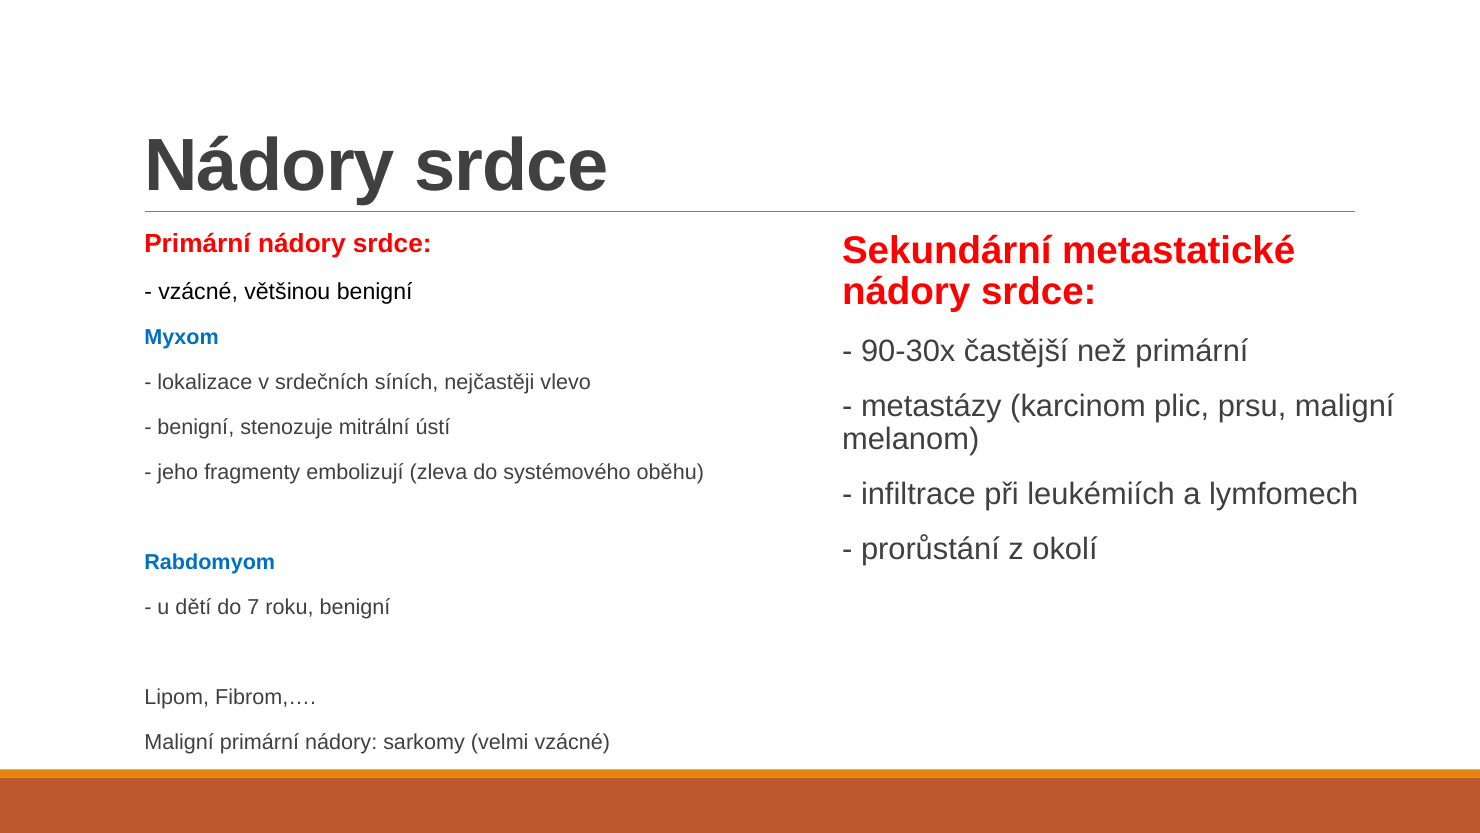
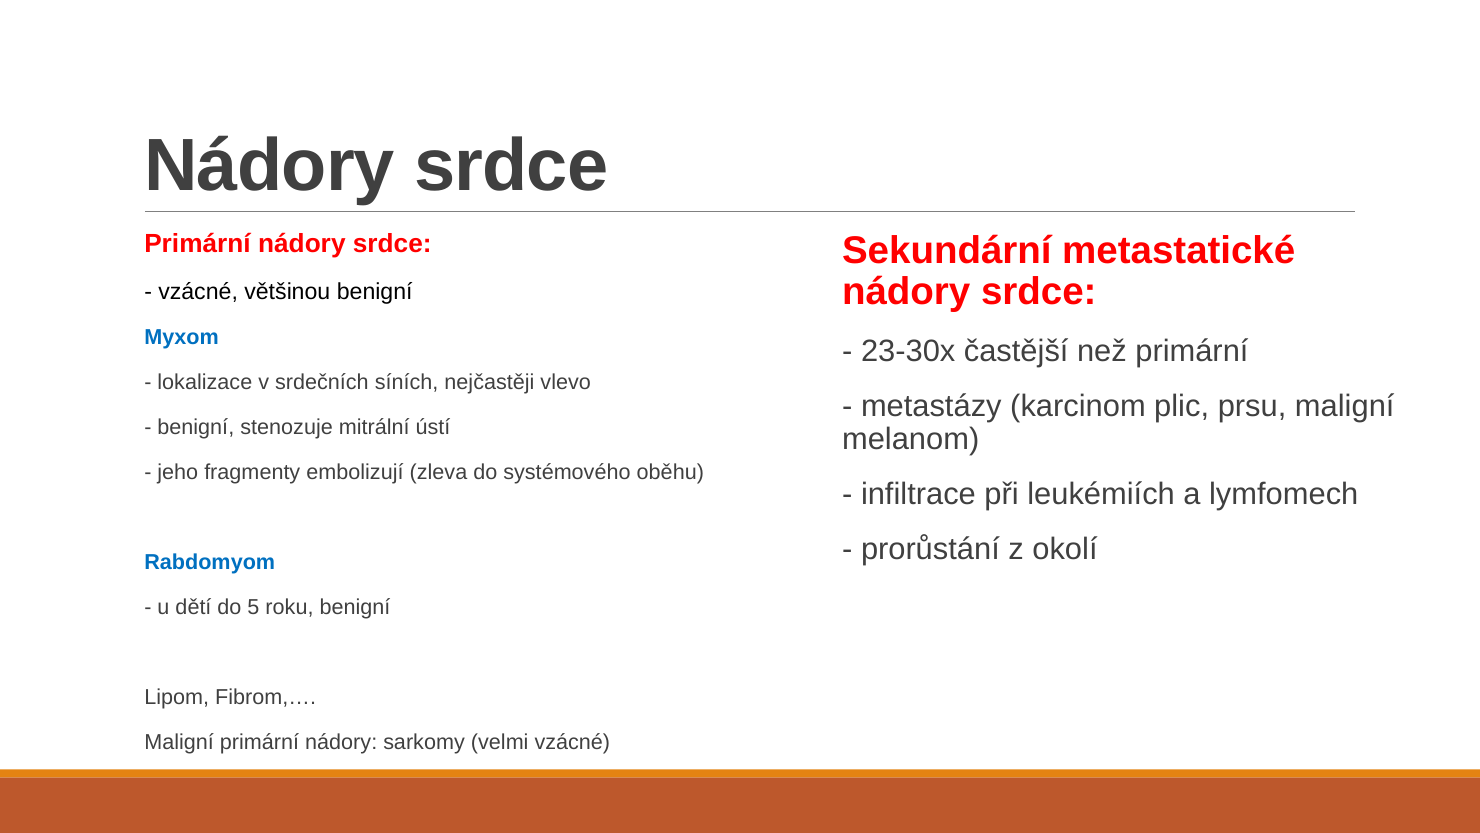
90-30x: 90-30x -> 23-30x (908, 351)
7: 7 -> 5 (253, 607)
